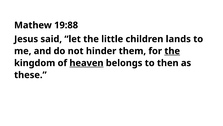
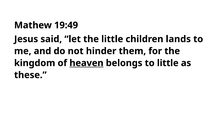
19:88: 19:88 -> 19:49 (66, 25)
the underline: present -> none (172, 51)
to then: then -> little (168, 63)
